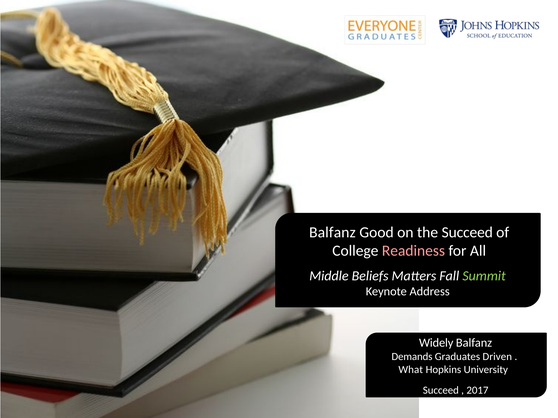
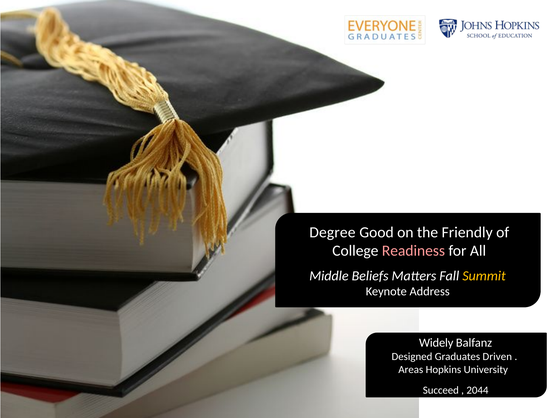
Balfanz: Balfanz -> Degree (332, 233)
the Succeed: Succeed -> Friendly (467, 233)
Summit colour: light green -> yellow (484, 276)
Demands: Demands -> Designed (412, 357)
What: What -> Areas (411, 370)
2017: 2017 -> 2044 (477, 391)
